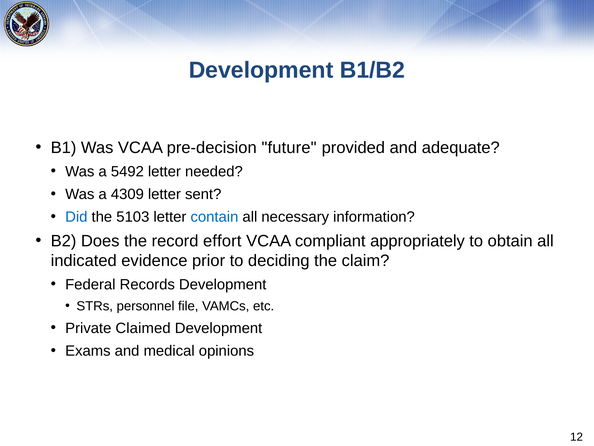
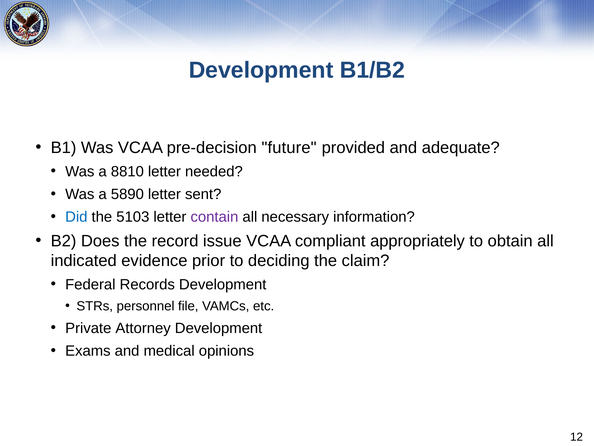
5492: 5492 -> 8810 (127, 171)
4309: 4309 -> 5890 (127, 194)
contain colour: blue -> purple (214, 217)
effort: effort -> issue (222, 241)
Claimed: Claimed -> Attorney (143, 328)
